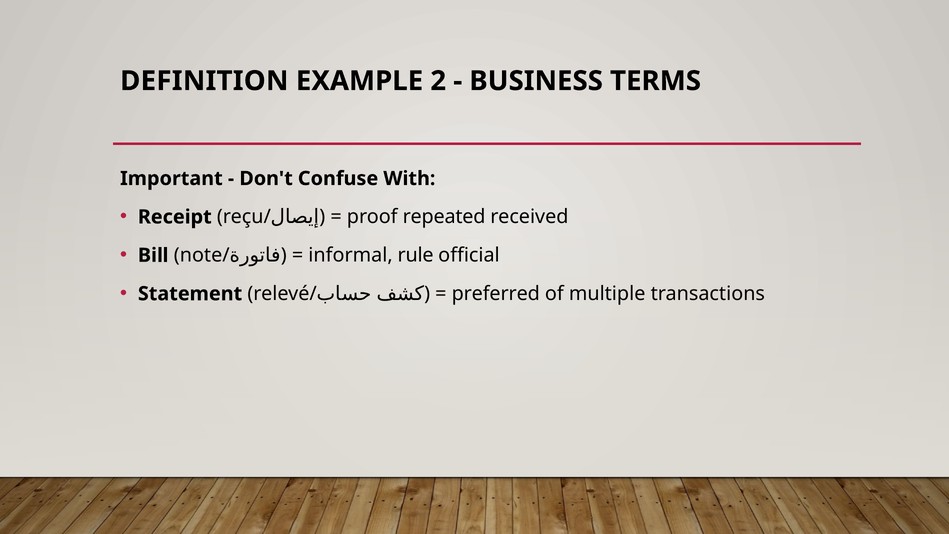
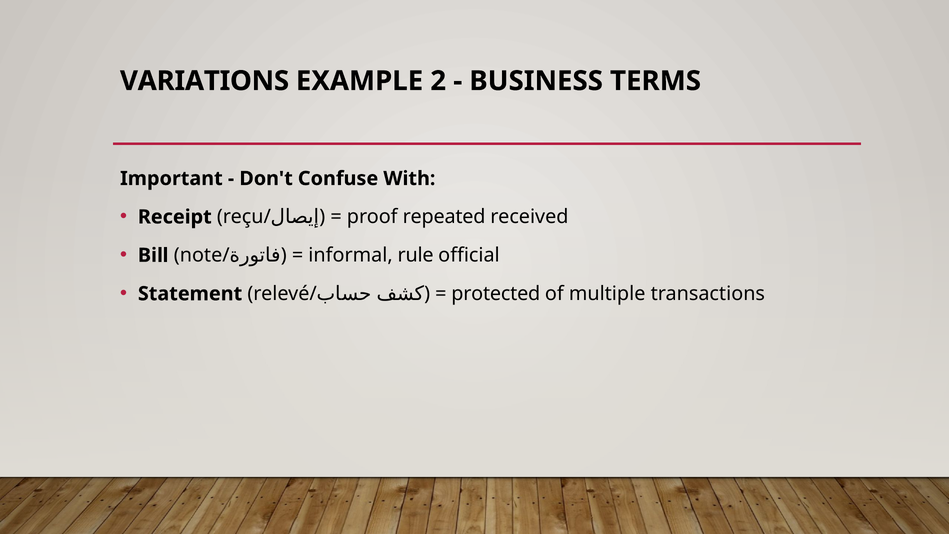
DEFINITION: DEFINITION -> VARIATIONS (205, 81)
preferred: preferred -> protected (496, 294)
